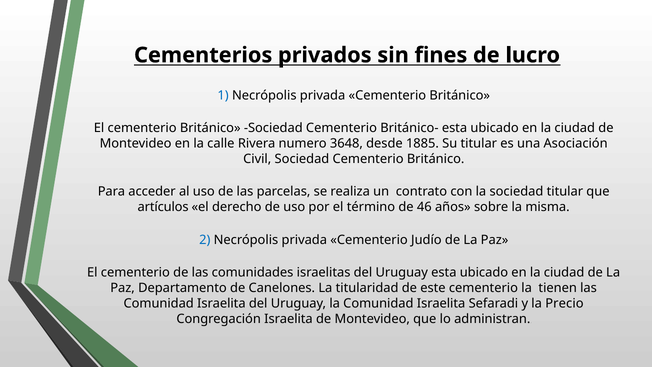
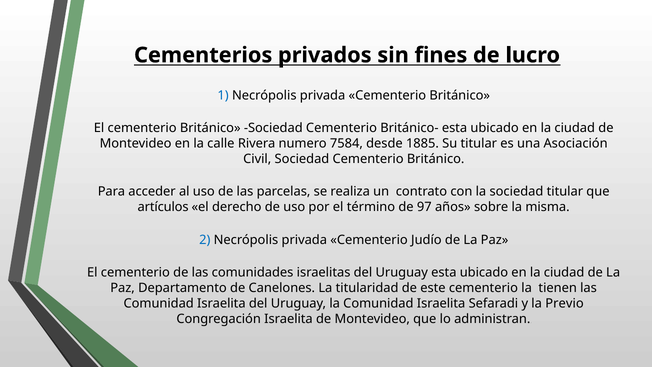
3648: 3648 -> 7584 (346, 144)
46: 46 -> 97 (424, 207)
Precio: Precio -> Previo (564, 303)
